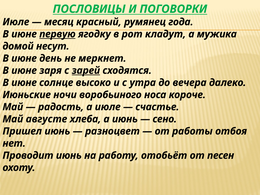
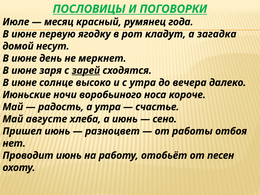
первую underline: present -> none (57, 34)
мужика: мужика -> загадка (217, 34)
а июле: июле -> утра (108, 107)
